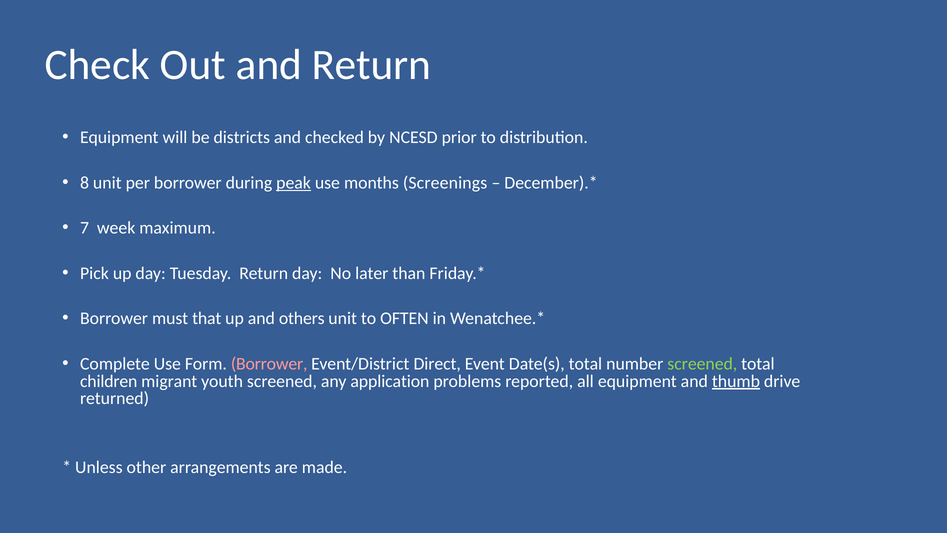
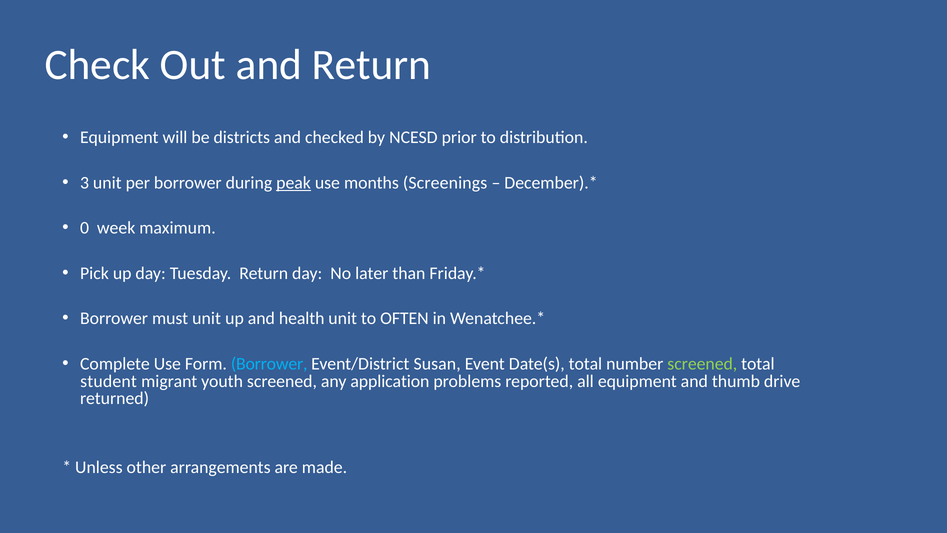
8: 8 -> 3 (85, 183)
7: 7 -> 0 (85, 228)
must that: that -> unit (207, 318)
others: others -> health (302, 318)
Borrower colour: pink -> light blue (269, 364)
Direct: Direct -> Susan (437, 364)
children: children -> student (109, 381)
thumb underline: present -> none (736, 381)
